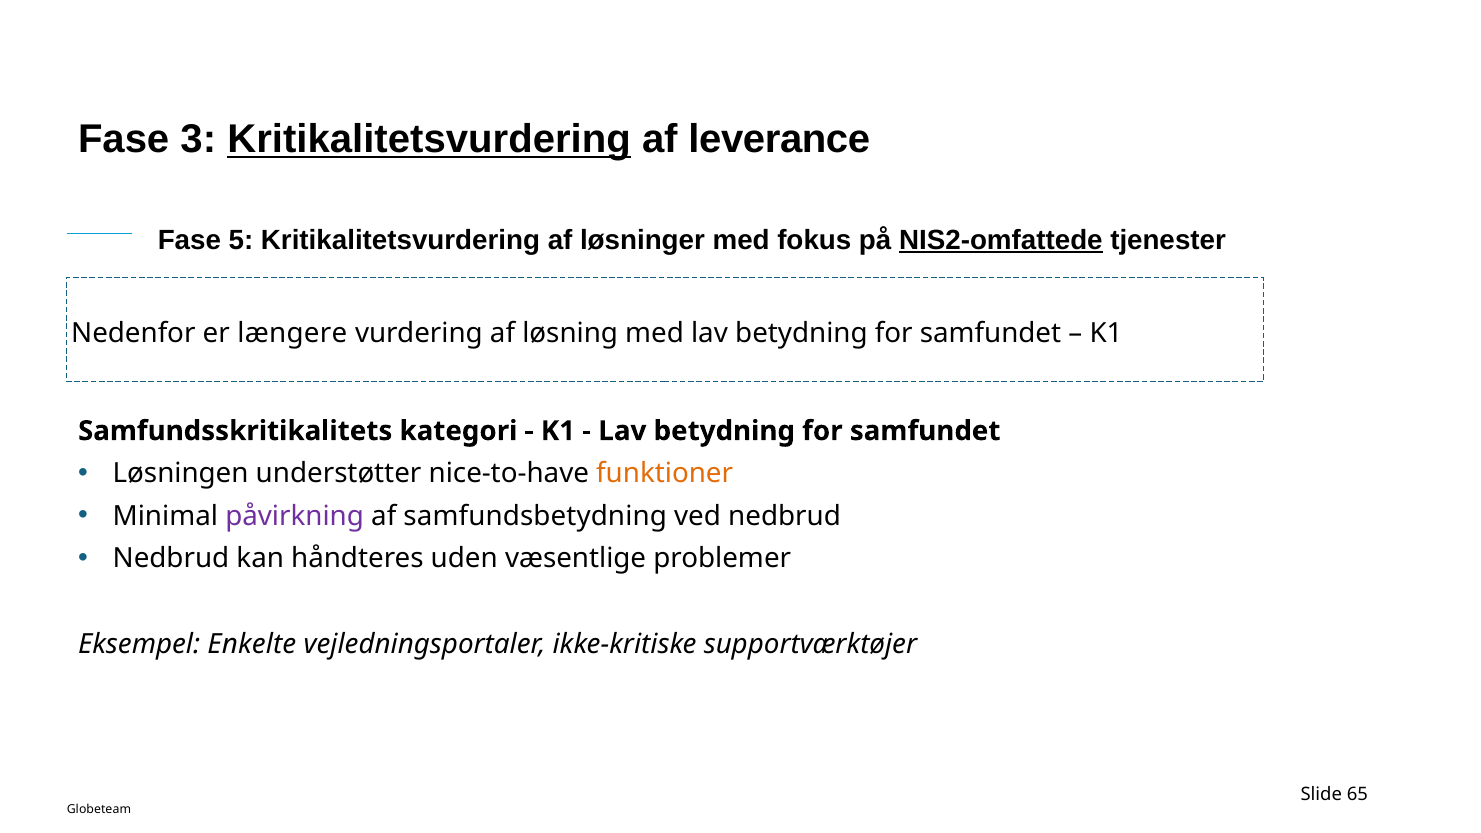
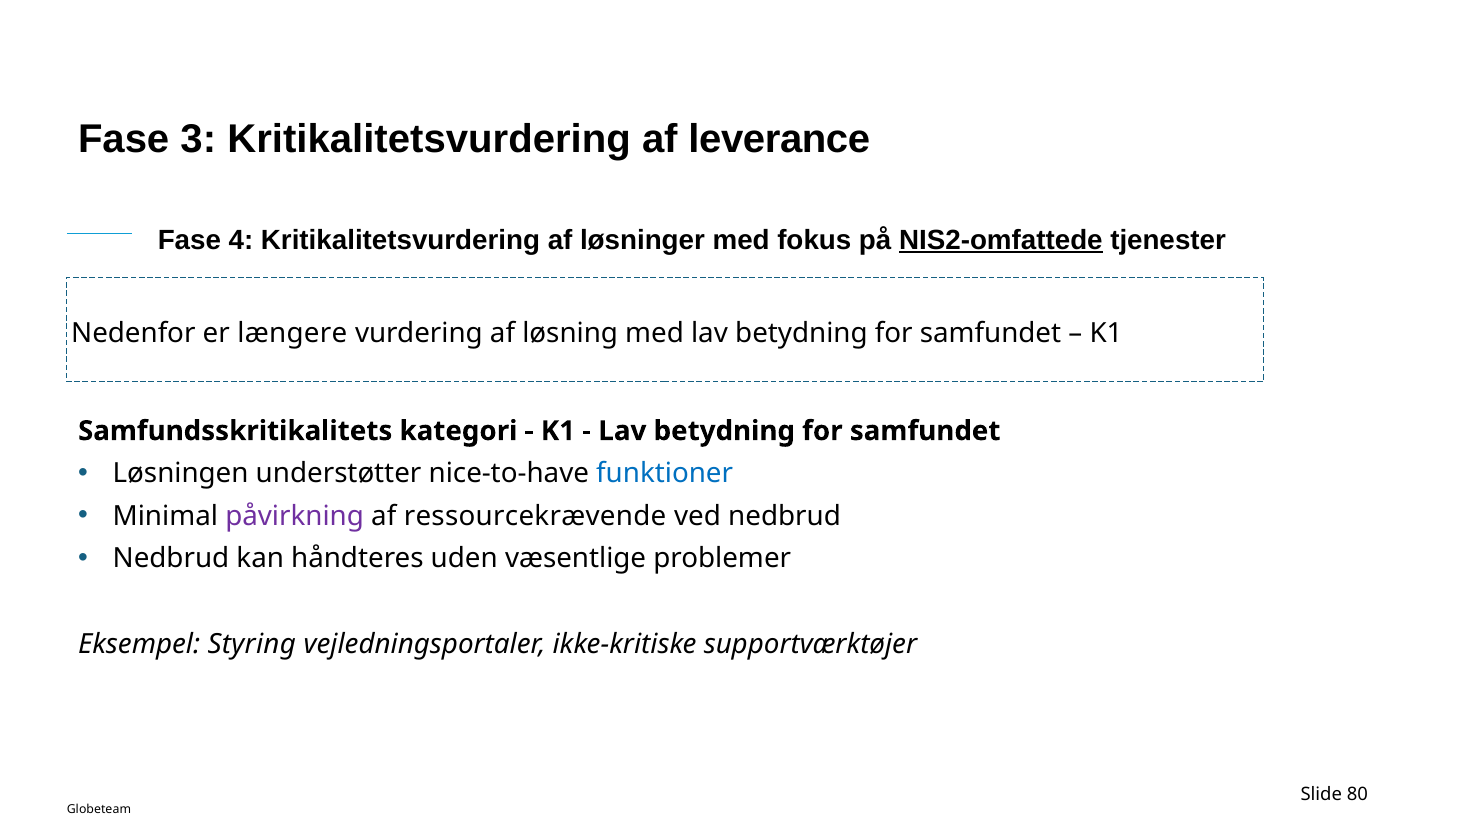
Kritikalitetsvurdering underline: present -> none (429, 140)
5: 5 -> 4 (241, 240)
funktioner colour: orange -> blue (665, 474)
samfundsbetydning: samfundsbetydning -> ressourcekrævende (535, 516)
Enkelte: Enkelte -> Styring (252, 644)
65: 65 -> 80 (1357, 794)
